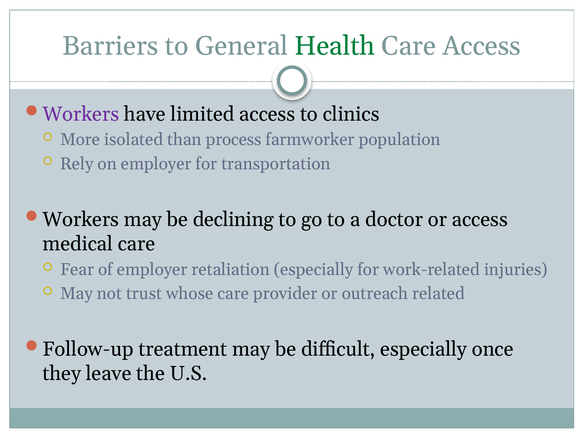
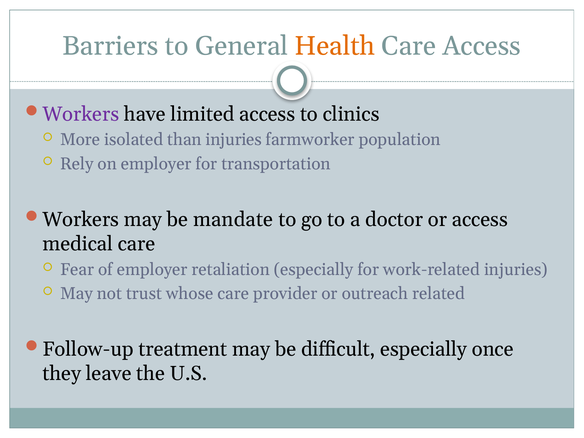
Health colour: green -> orange (335, 46)
than process: process -> injuries (234, 140)
declining: declining -> mandate (233, 219)
